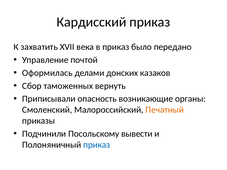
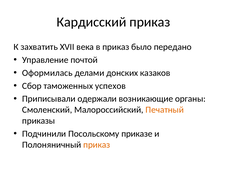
вернуть: вернуть -> успехов (110, 86)
опасность: опасность -> одержали (97, 99)
вывести: вывести -> приказе (137, 134)
приказ colour: blue -> orange (97, 145)
